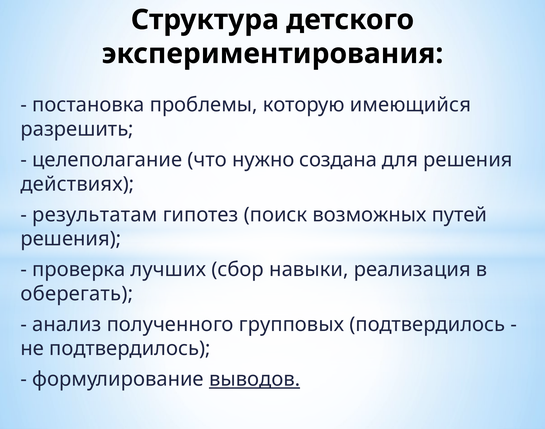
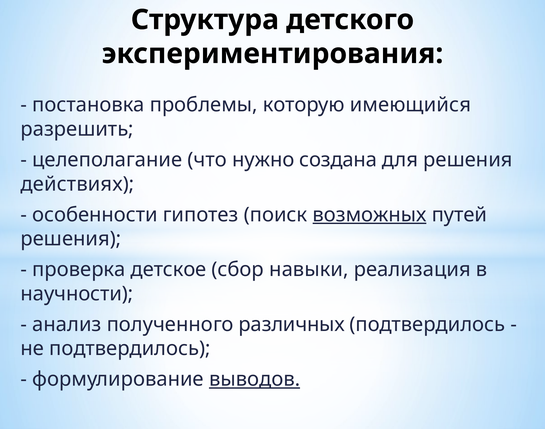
результатам: результатам -> особенности (95, 215)
возможных underline: none -> present (369, 215)
лучших: лучших -> детское (168, 270)
оберегать: оберегать -> научности (77, 294)
групповых: групповых -> различных (292, 325)
